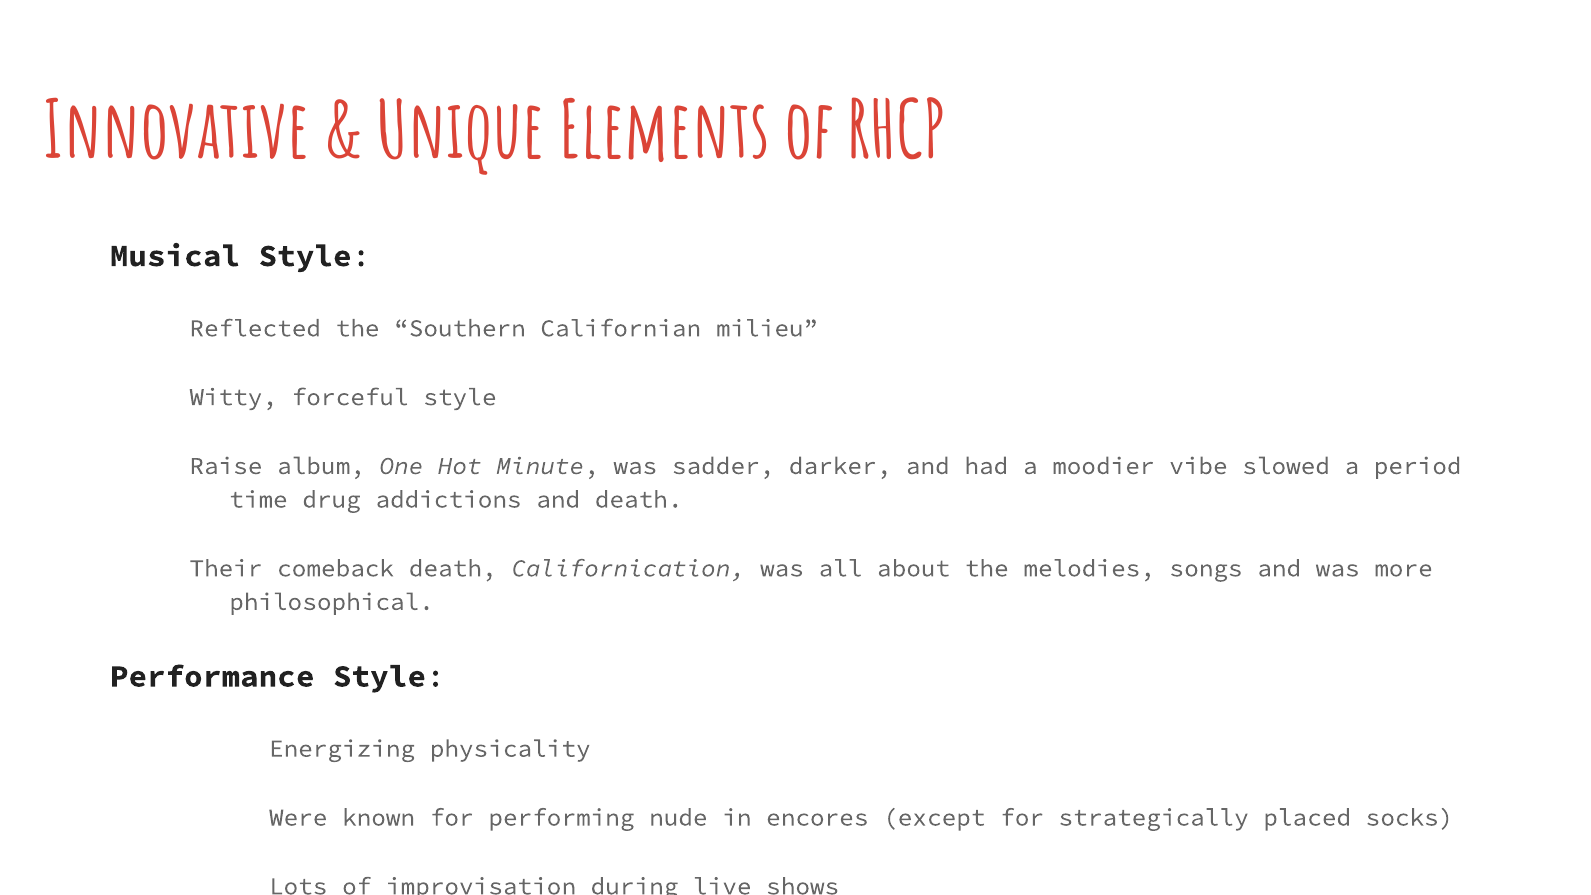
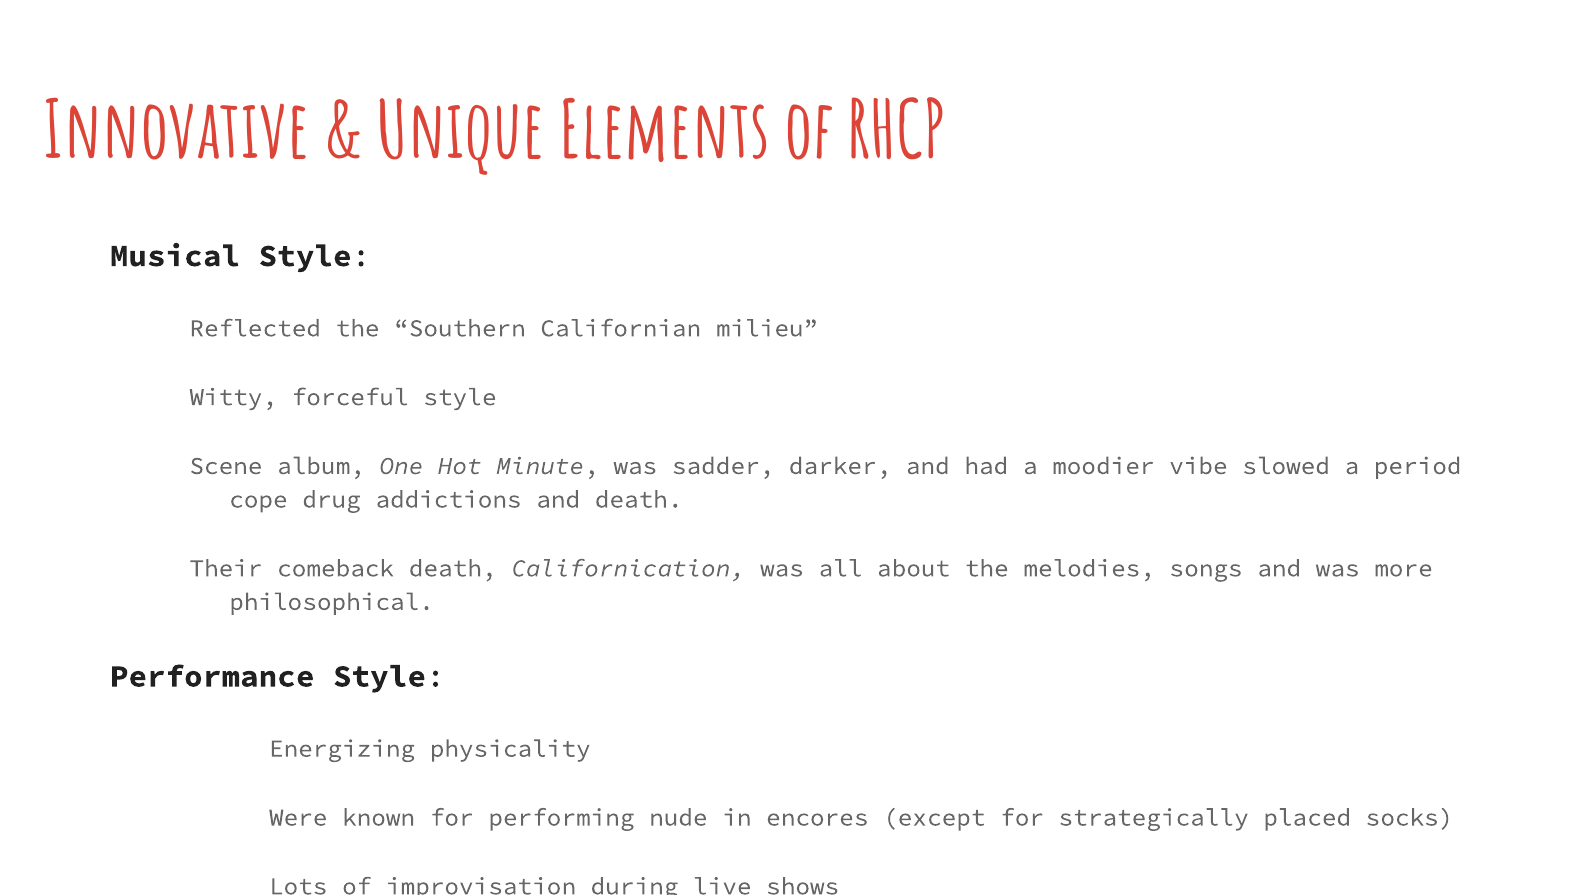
Raise: Raise -> Scene (226, 466)
time: time -> cope (258, 499)
